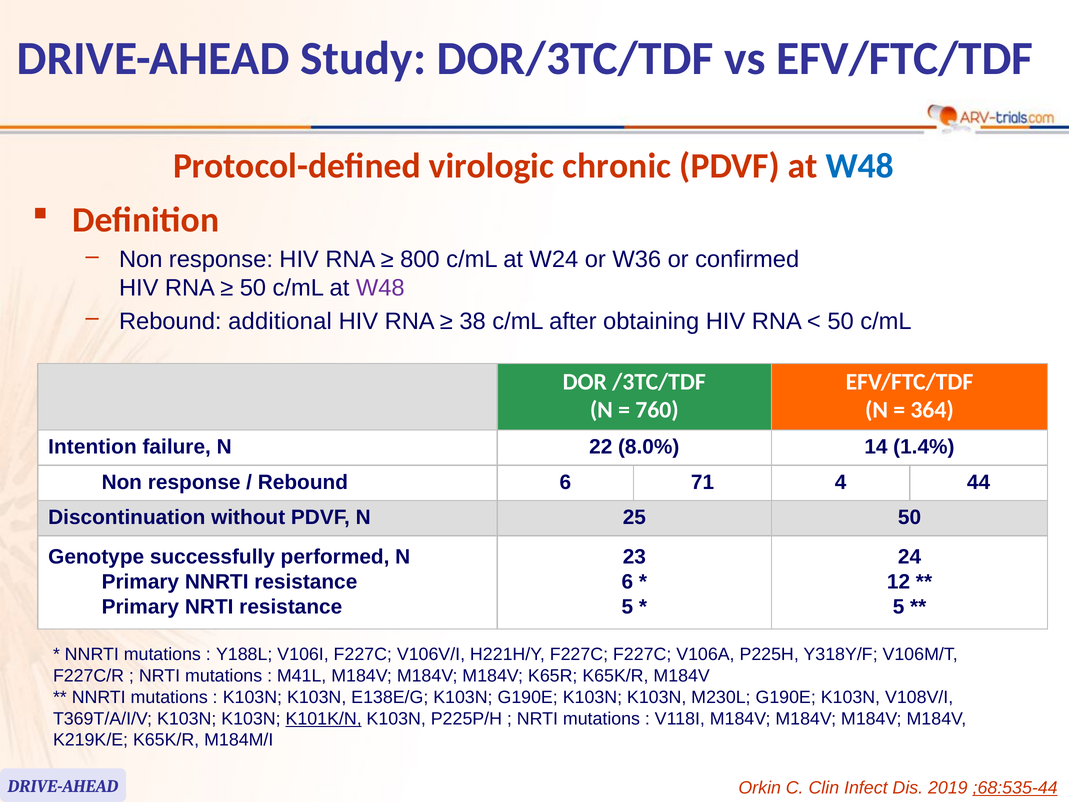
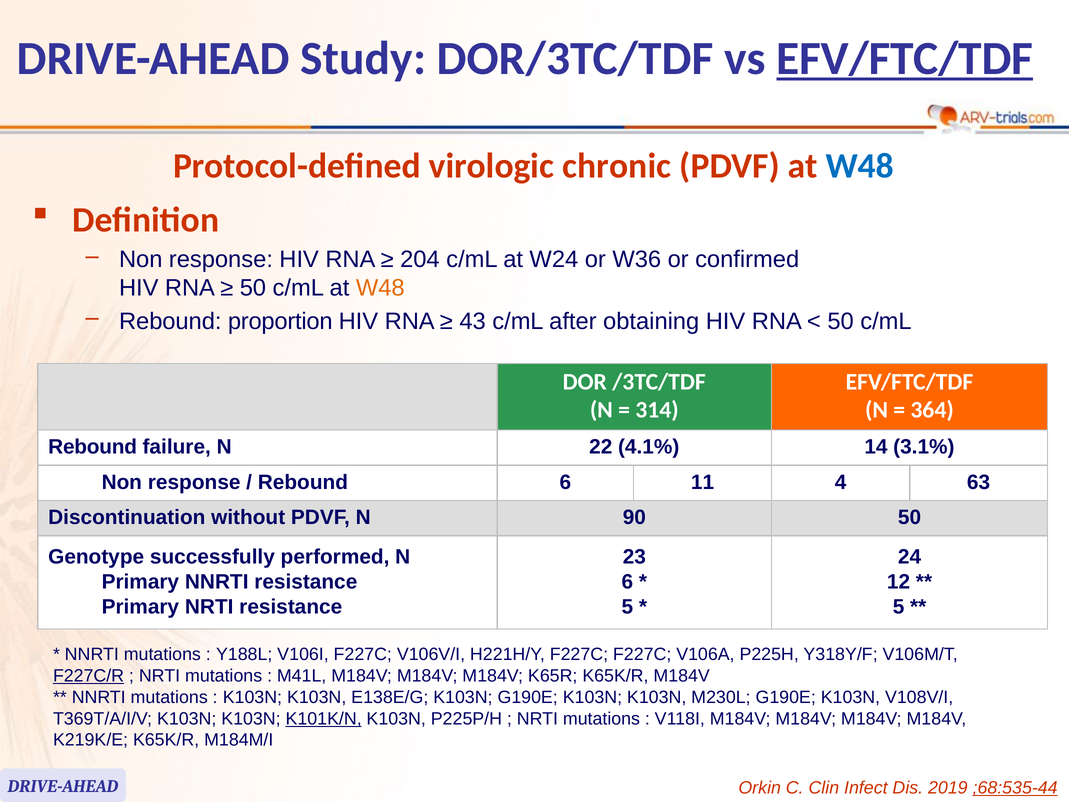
EFV/FTC/TDF underline: none -> present (905, 58)
800: 800 -> 204 (420, 260)
W48 colour: purple -> orange (380, 288)
additional: additional -> proportion (280, 321)
38: 38 -> 43 (473, 321)
760: 760 -> 314 (657, 410)
Intention: Intention -> Rebound (93, 447)
8.0%: 8.0% -> 4.1% (649, 447)
1.4%: 1.4% -> 3.1% (924, 447)
71: 71 -> 11 (703, 482)
44: 44 -> 63 (979, 482)
25: 25 -> 90 (634, 517)
F227C/R underline: none -> present (89, 676)
